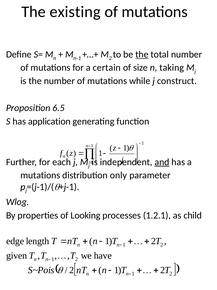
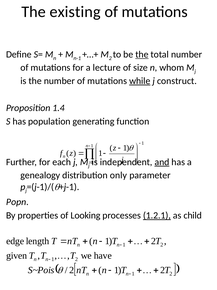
certain: certain -> lecture (107, 67)
taking: taking -> whom (172, 67)
while underline: none -> present (140, 81)
6.5: 6.5 -> 1.4 (59, 108)
application: application -> population (49, 121)
mutations: mutations -> genealogy (40, 175)
Wlog: Wlog -> Popn (17, 201)
1.2.1 underline: none -> present (157, 215)
